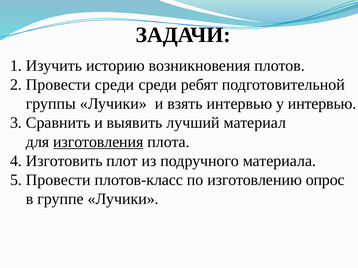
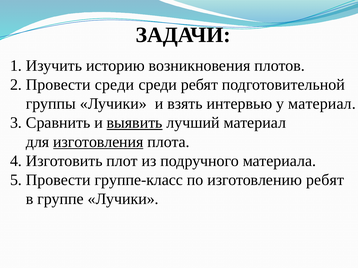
у интервью: интервью -> материал (322, 104)
выявить underline: none -> present (135, 123)
плотов-класс: плотов-класс -> группе-класс (139, 180)
изготовлению опрос: опрос -> ребят (325, 180)
